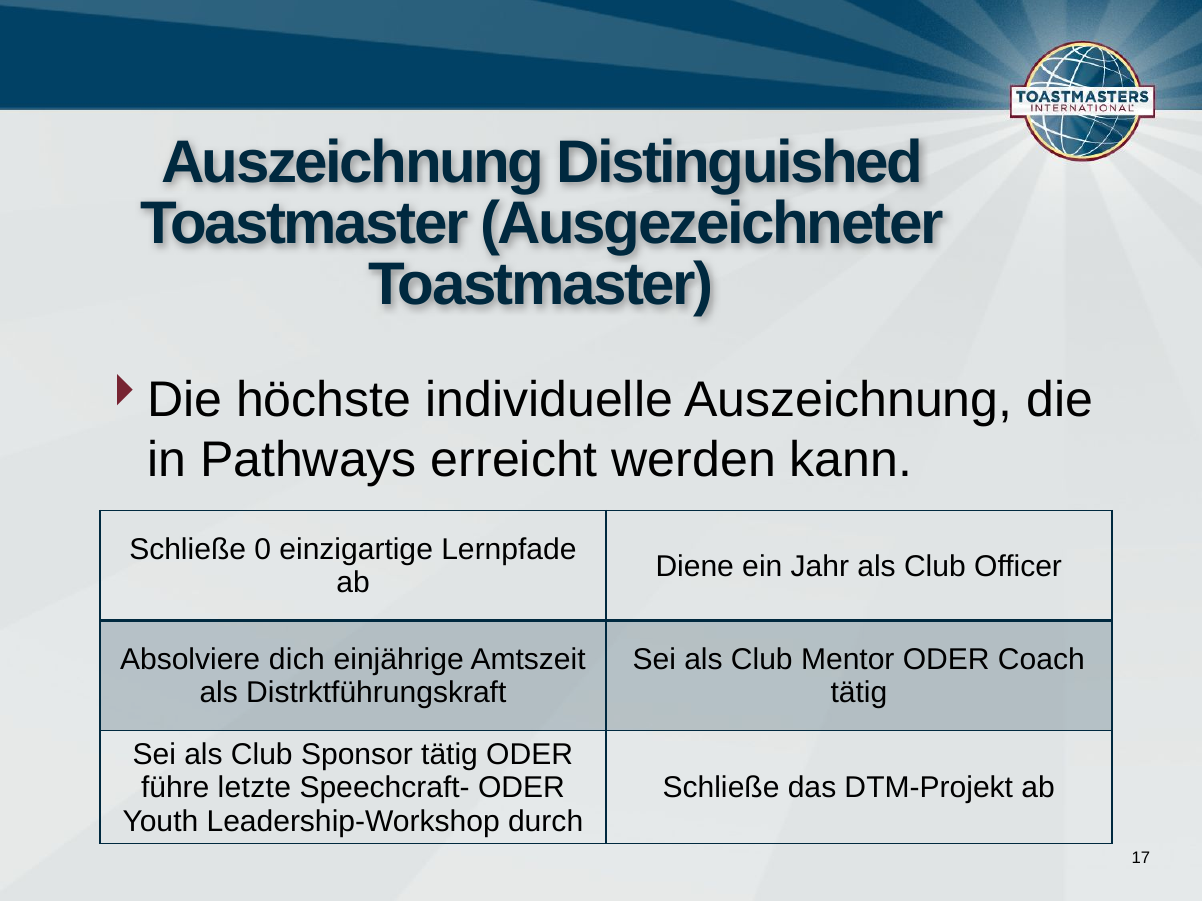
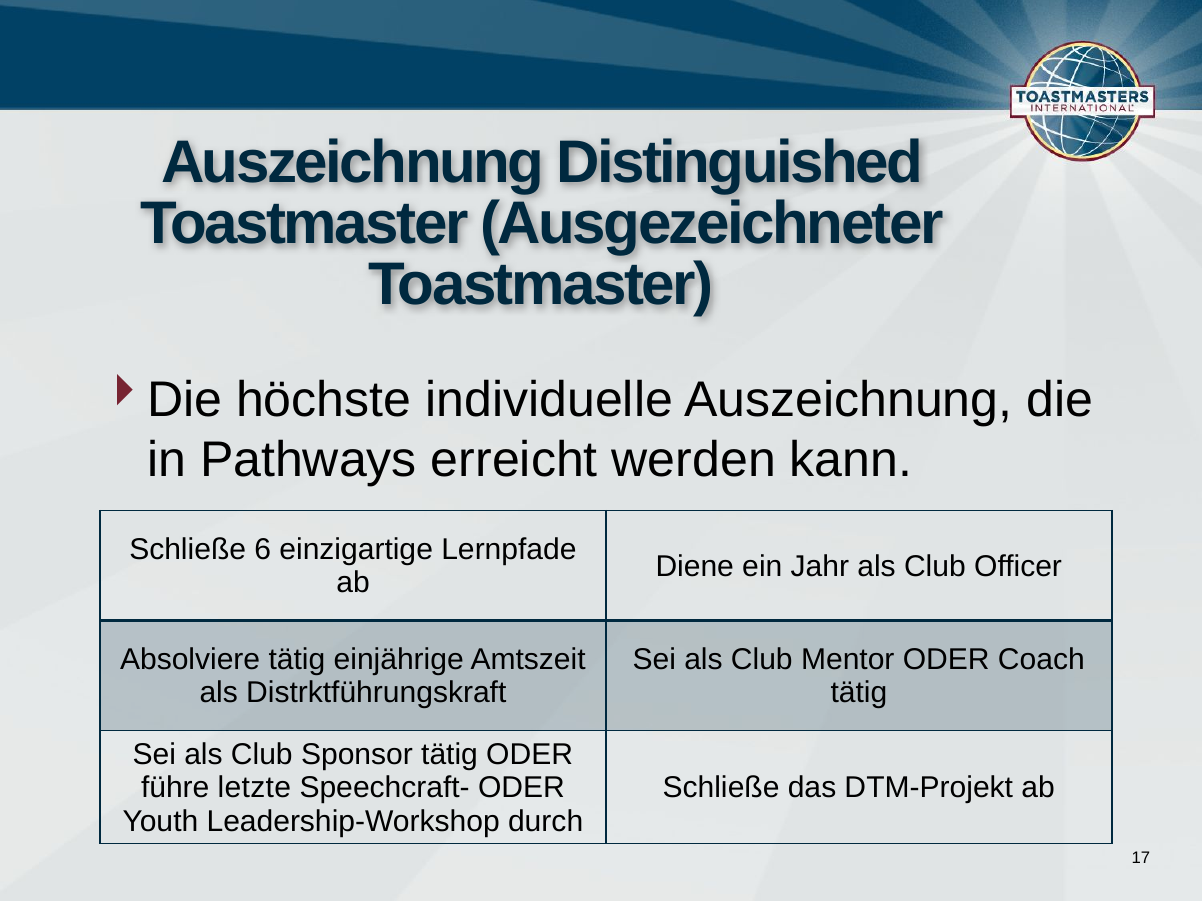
0: 0 -> 6 (263, 550)
Absolviere dich: dich -> tätig (297, 660)
